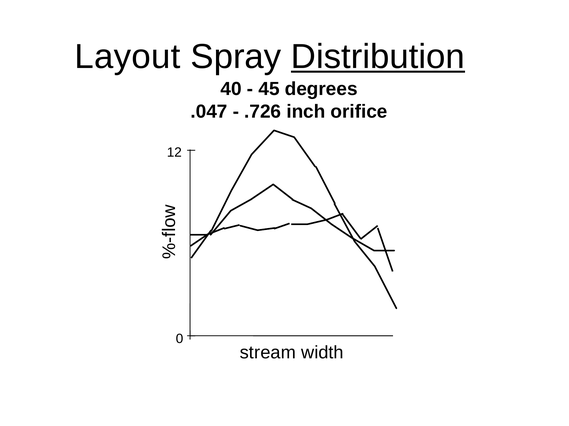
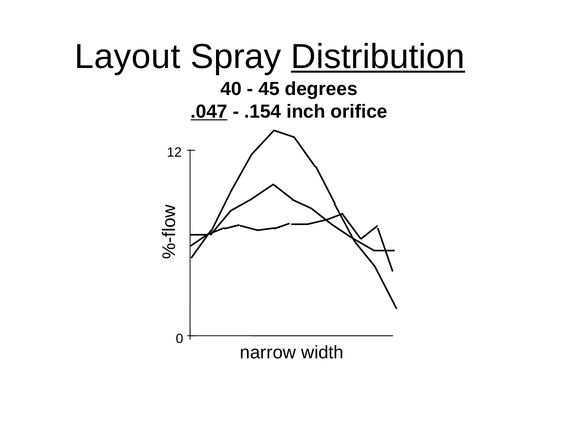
.047 underline: none -> present (209, 112)
.726: .726 -> .154 (263, 112)
stream: stream -> narrow (268, 353)
